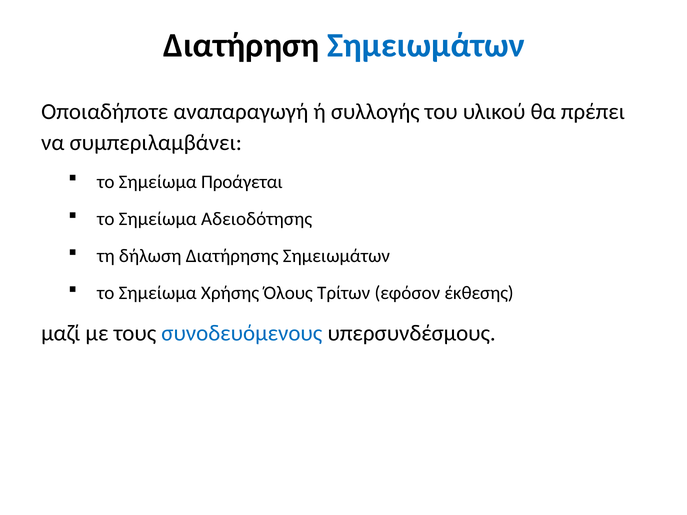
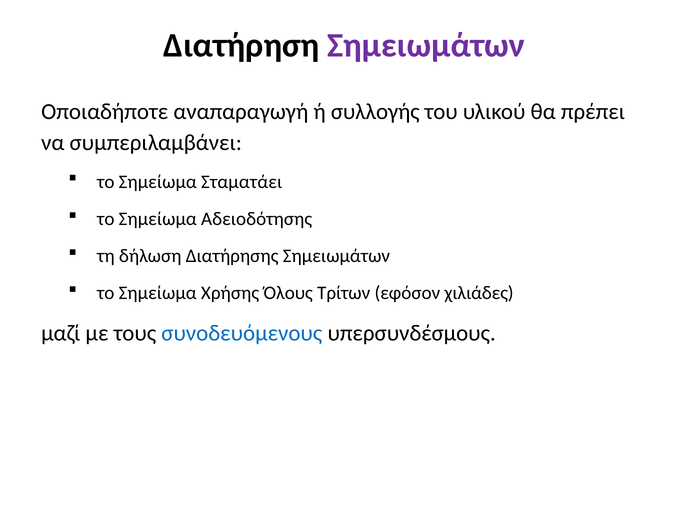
Σημειωμάτων colour: blue -> purple (426, 45)
Προάγεται: Προάγεται -> Σταματάει (242, 182)
έκθεσης: έκθεσης -> χιλιάδες (479, 293)
